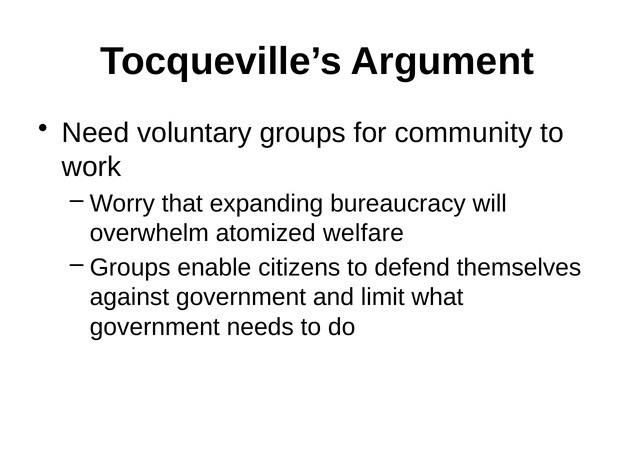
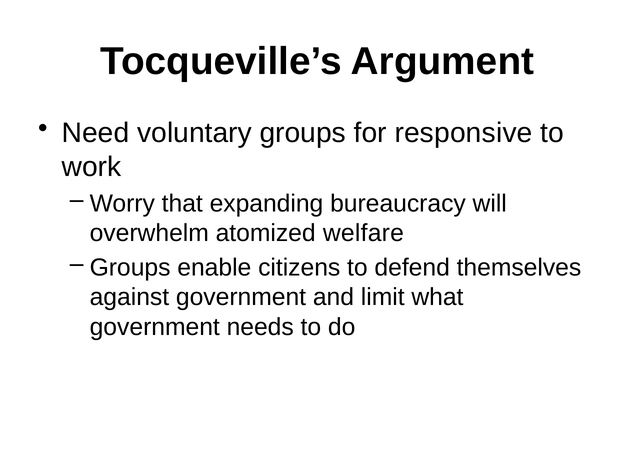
community: community -> responsive (464, 133)
